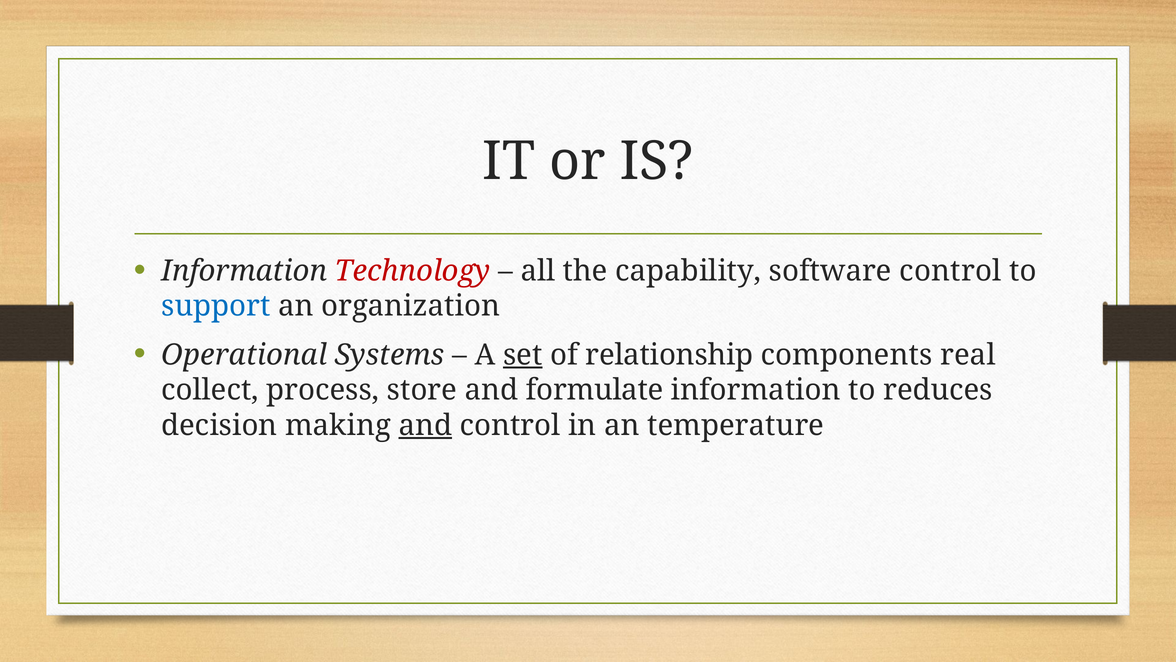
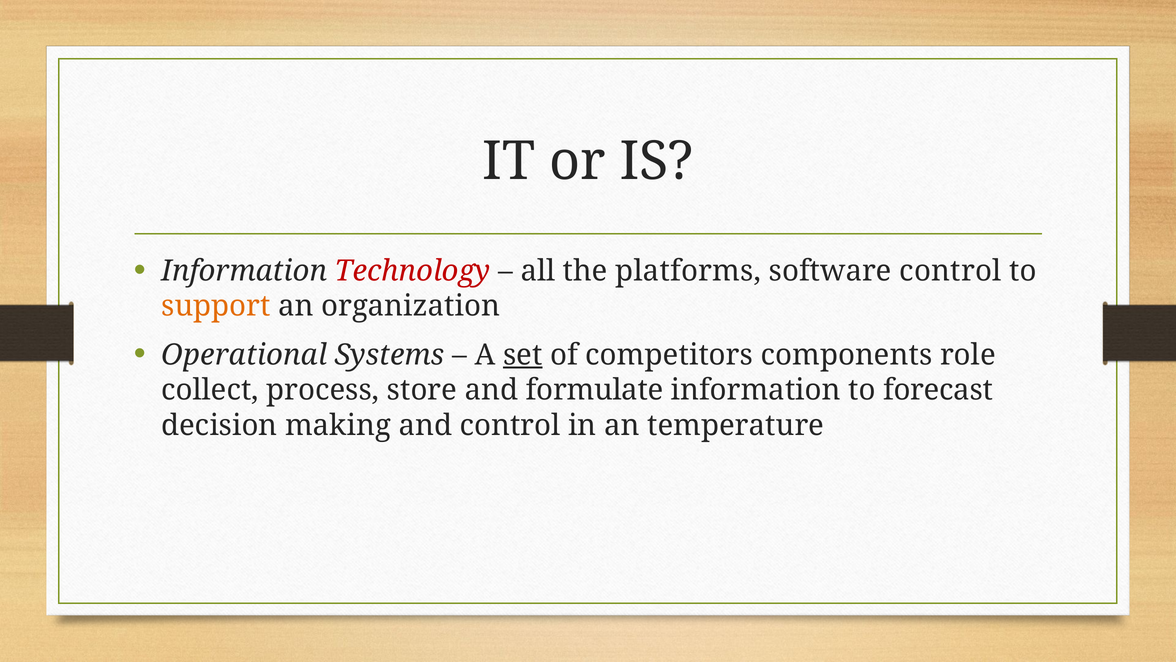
capability: capability -> platforms (688, 271)
support colour: blue -> orange (216, 306)
relationship: relationship -> competitors (669, 355)
real: real -> role (968, 355)
reduces: reduces -> forecast (938, 390)
and underline: present -> none (425, 425)
